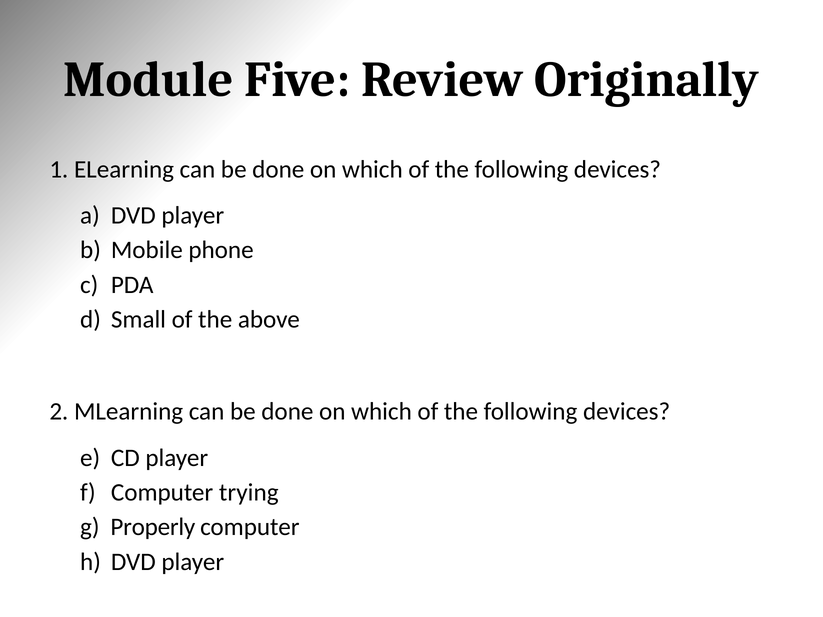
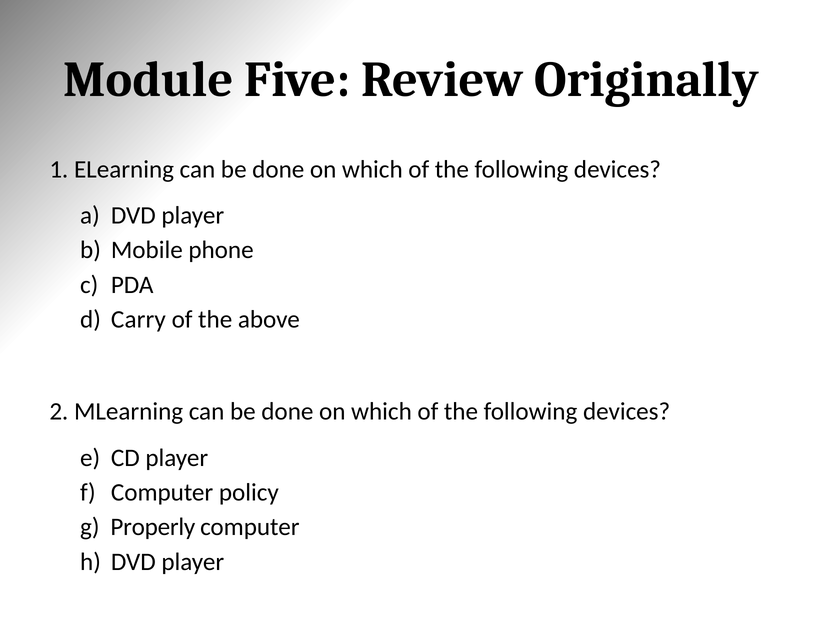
Small: Small -> Carry (138, 320)
trying: trying -> policy (249, 493)
